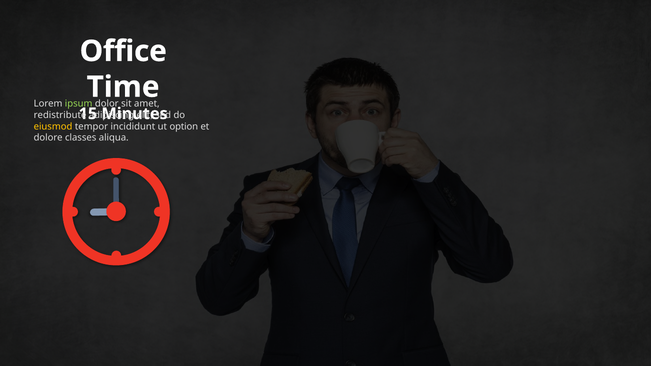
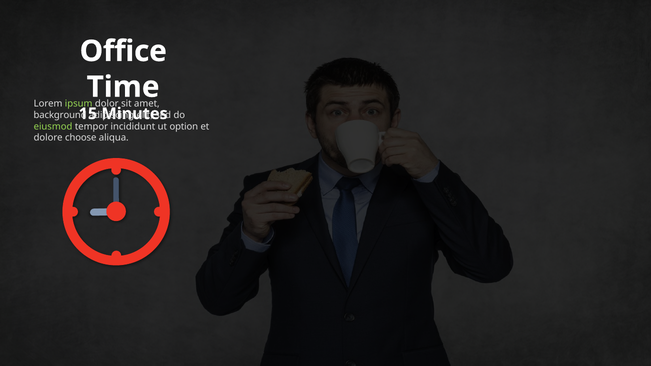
redistribute: redistribute -> background (60, 115)
eiusmod colour: yellow -> light green (53, 126)
classes: classes -> choose (81, 138)
